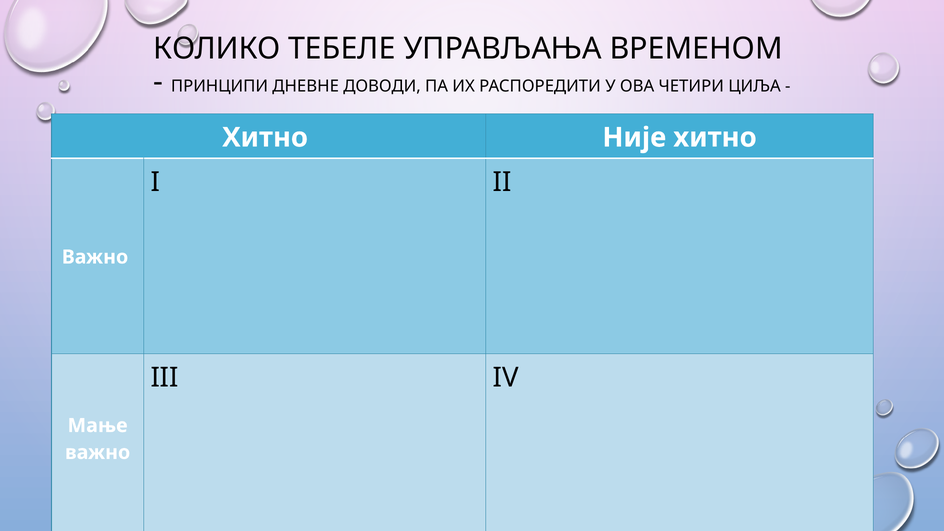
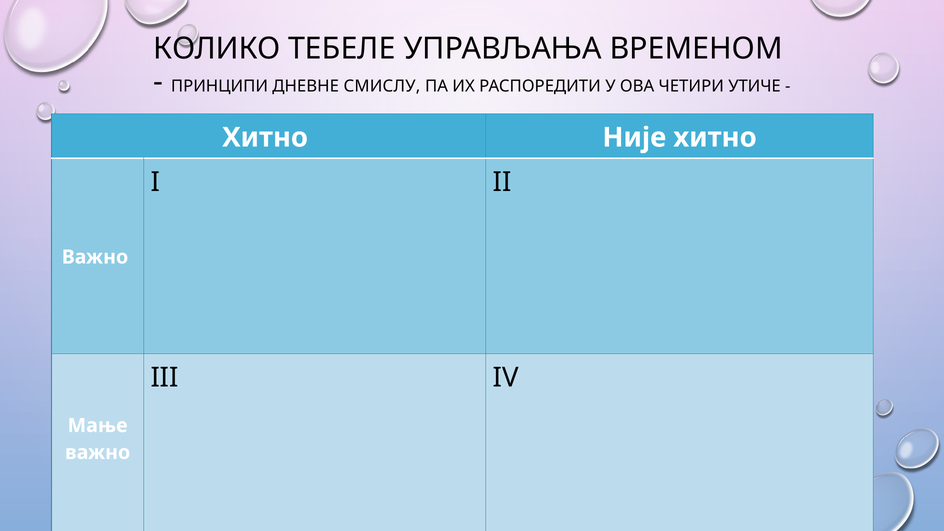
ДОВОДИ: ДОВОДИ -> СМИСЛУ (382, 86)
ЦИЉА: ЦИЉА -> УТИЧЕ (755, 86)
